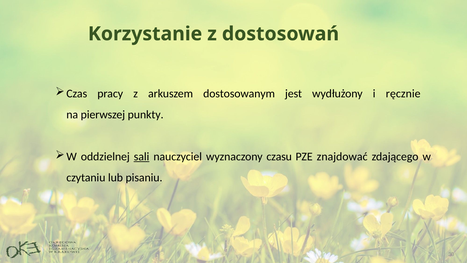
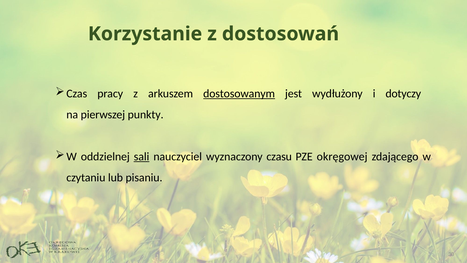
dostosowanym underline: none -> present (239, 94)
ręcznie: ręcznie -> dotyczy (403, 94)
znajdować: znajdować -> okręgowej (342, 157)
